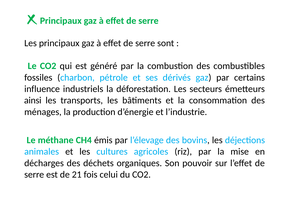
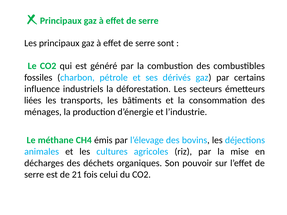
ainsi: ainsi -> liées (33, 101)
